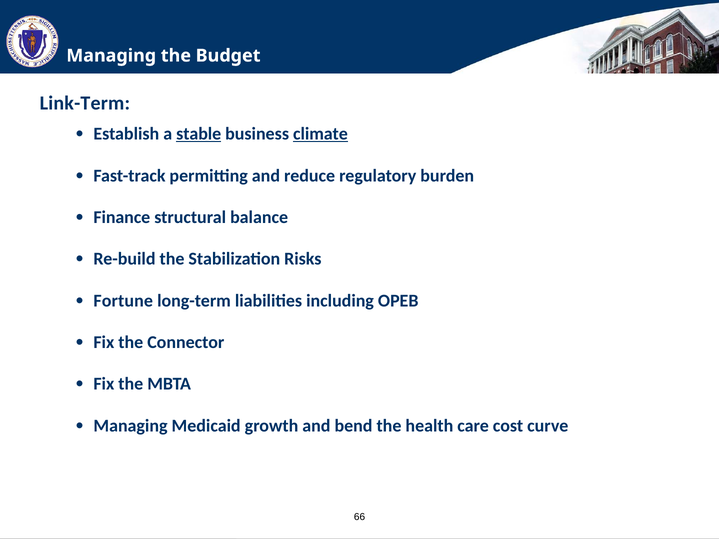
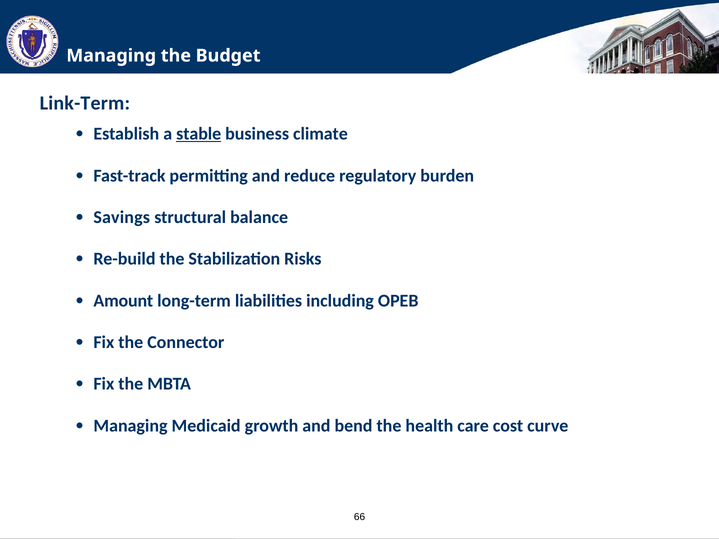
climate underline: present -> none (320, 134)
Finance: Finance -> Savings (122, 217)
Fortune: Fortune -> Amount (123, 301)
